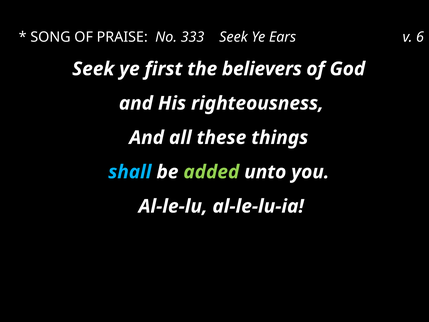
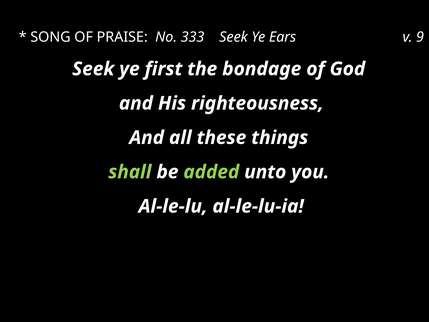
6: 6 -> 9 (420, 37)
believers: believers -> bondage (262, 69)
shall colour: light blue -> light green (130, 172)
